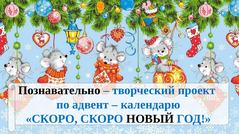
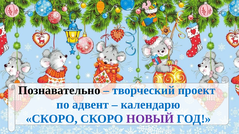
НОВЫЙ colour: black -> purple (150, 119)
